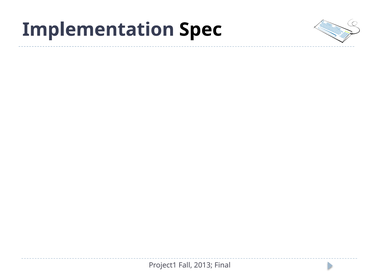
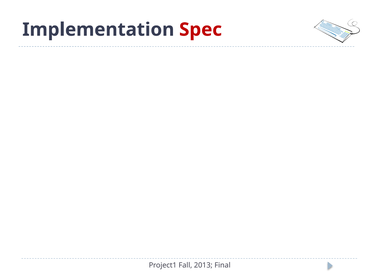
Spec colour: black -> red (201, 30)
